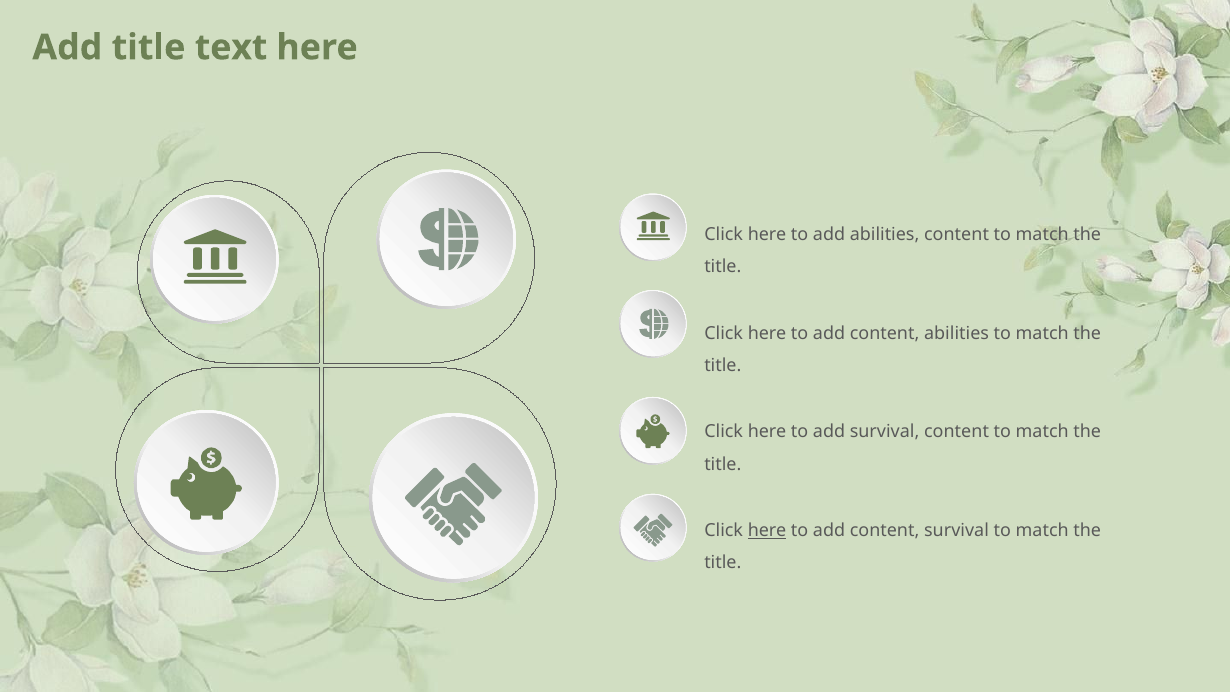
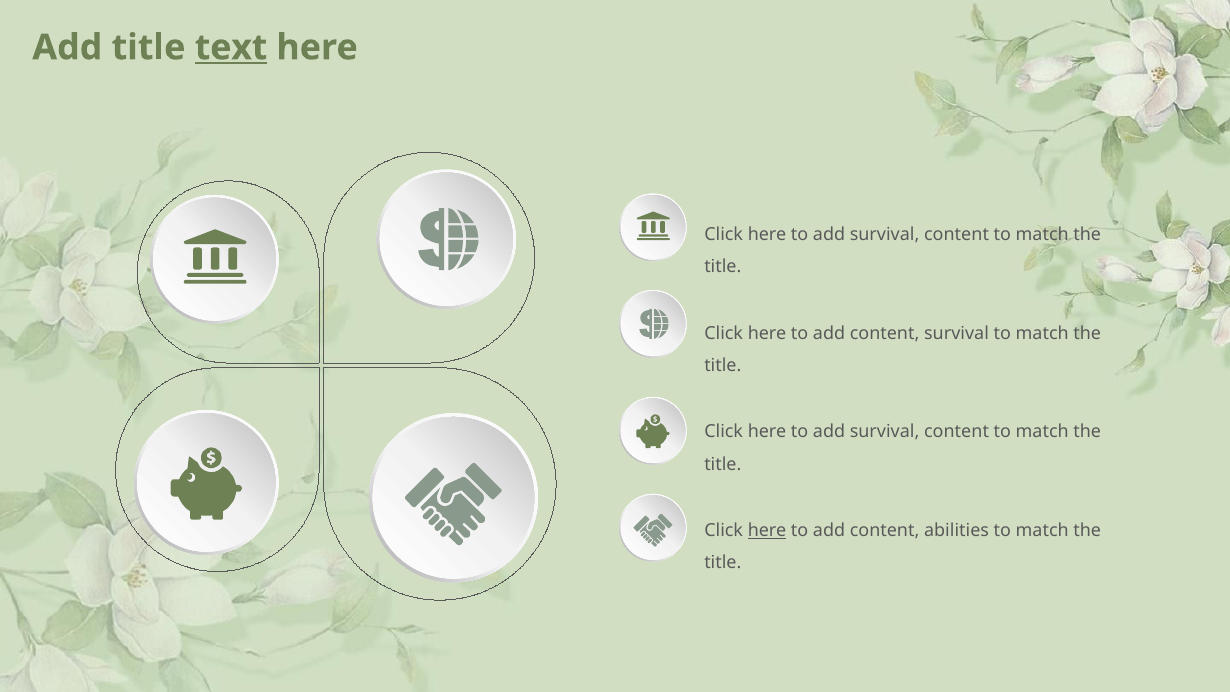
text underline: none -> present (231, 47)
abilities: abilities -> survival (885, 234)
content abilities: abilities -> survival (957, 333)
content survival: survival -> abilities (957, 530)
